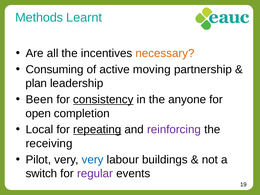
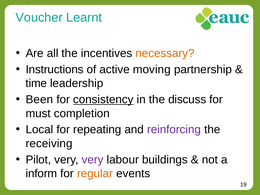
Methods: Methods -> Voucher (39, 18)
Consuming: Consuming -> Instructions (55, 69)
plan: plan -> time (36, 83)
anyone: anyone -> discuss (187, 100)
open: open -> must (38, 113)
repeating underline: present -> none (97, 130)
very colour: blue -> purple (93, 160)
switch: switch -> inform (41, 173)
regular colour: purple -> orange (95, 173)
